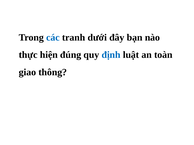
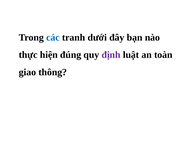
định colour: blue -> purple (111, 55)
